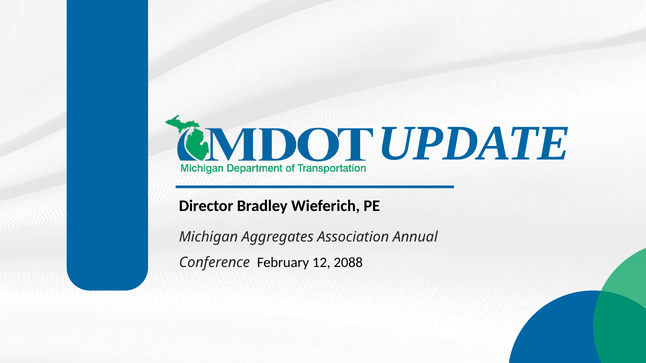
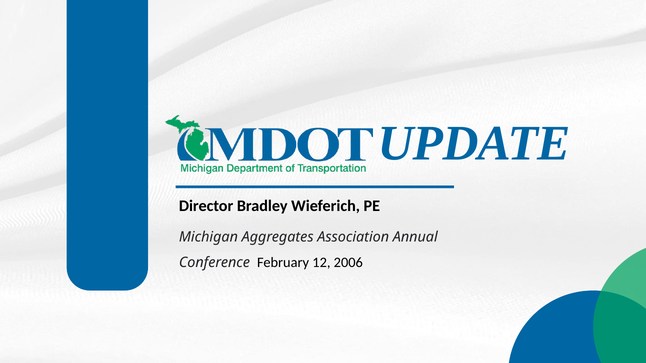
2088: 2088 -> 2006 (348, 263)
